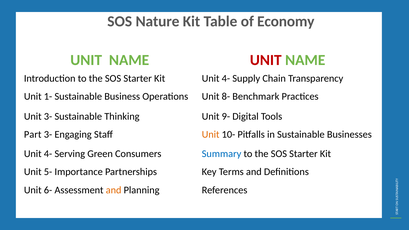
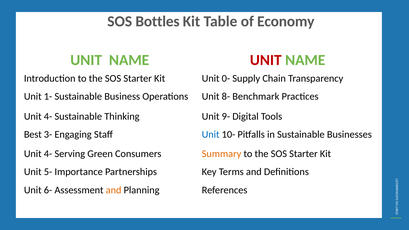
Nature: Nature -> Bottles (158, 21)
Kit Unit 4-: 4- -> 0- (226, 79)
3-: 3- -> 4- (48, 117)
Part: Part -> Best (33, 135)
Unit colour: orange -> blue (211, 135)
Summary colour: blue -> orange (222, 154)
